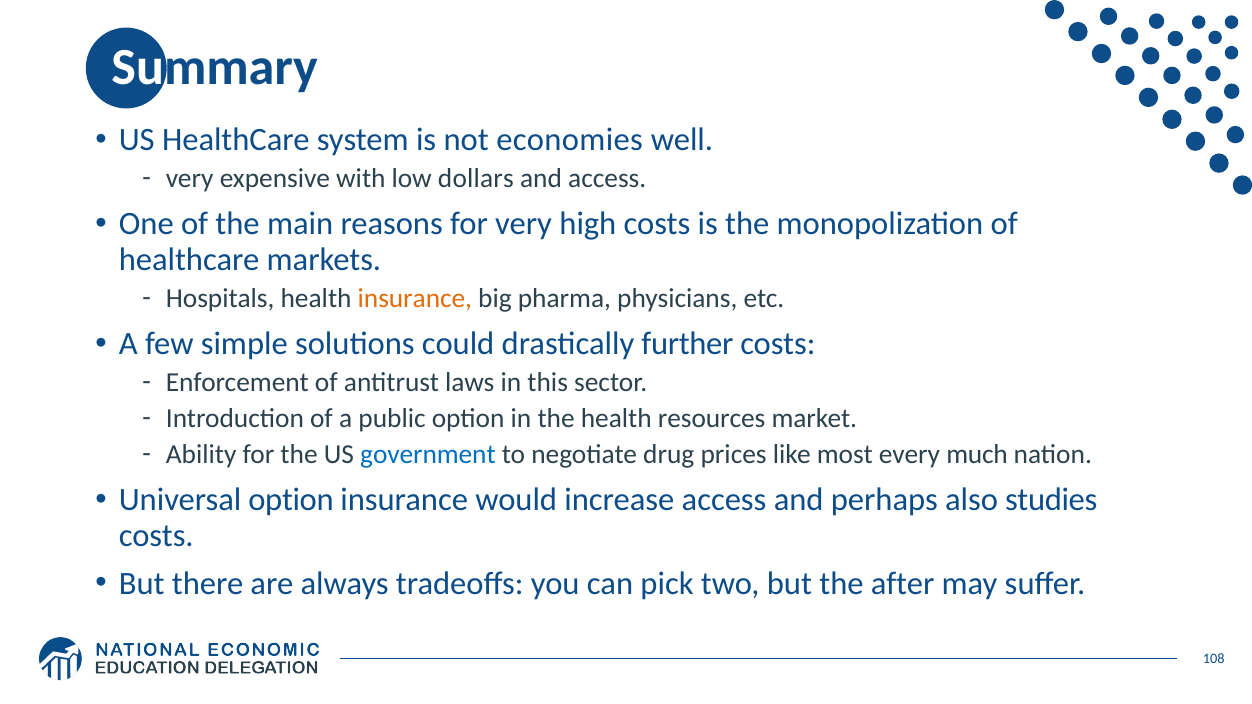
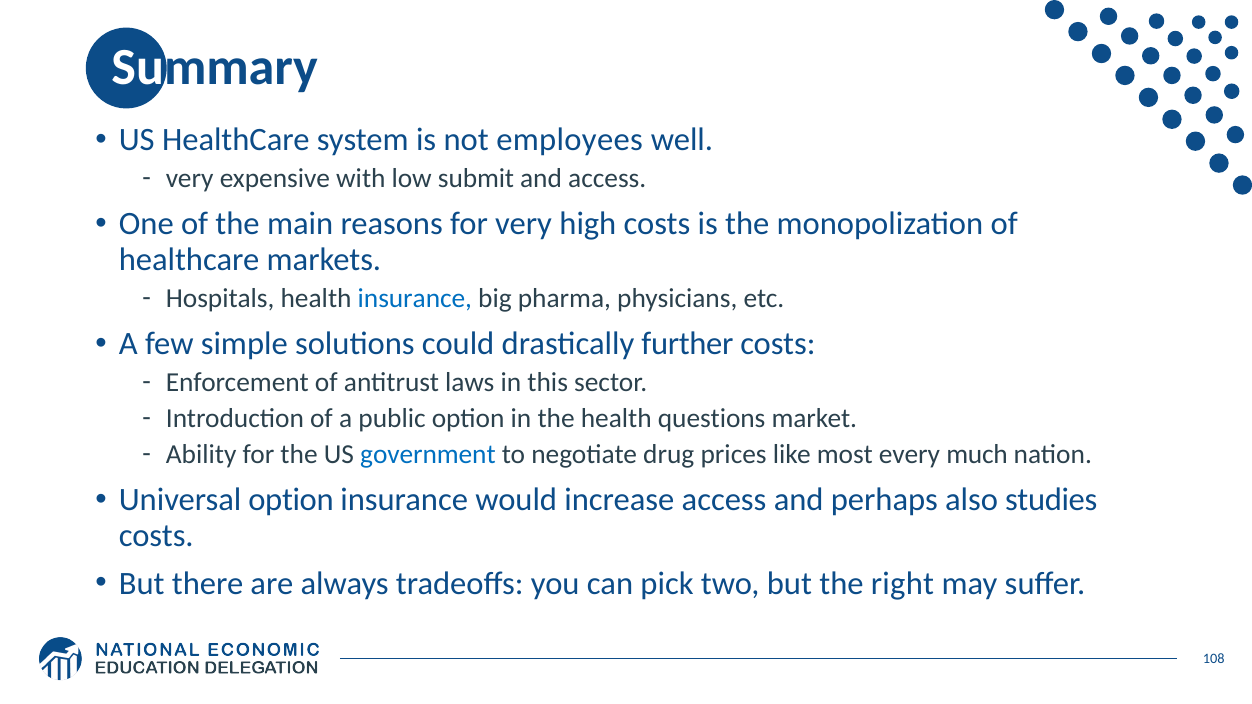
economies: economies -> employees (570, 140)
dollars: dollars -> submit (476, 179)
insurance colour: orange -> blue (415, 298)
resources: resources -> questions (712, 419)
after: after -> right (902, 584)
